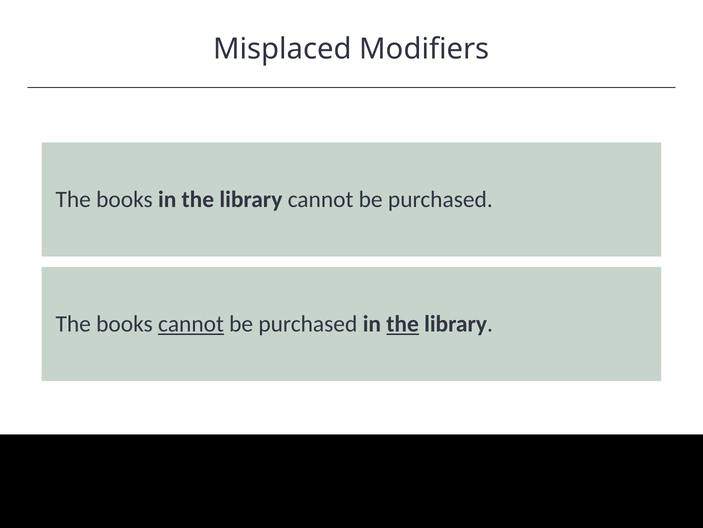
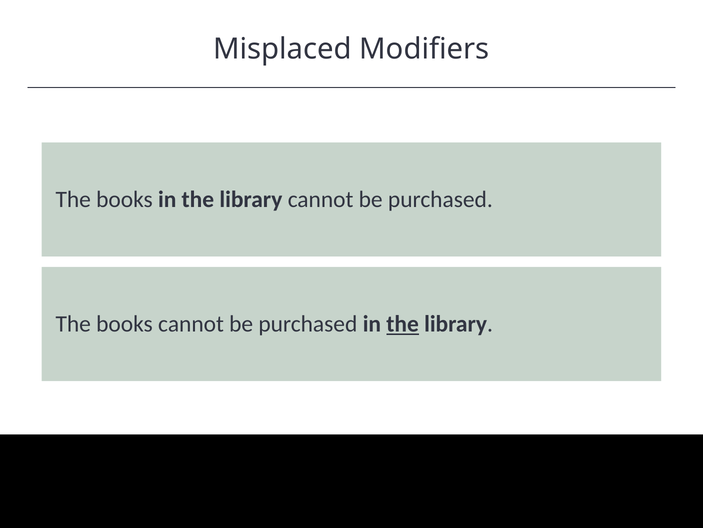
cannot underline: present -> none (191, 324)
